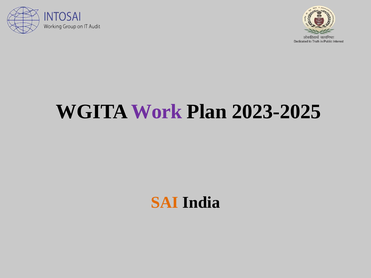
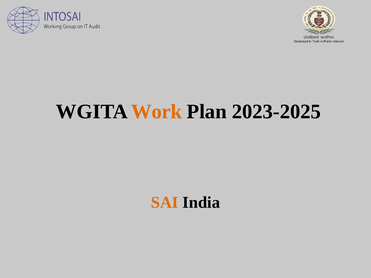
Work colour: purple -> orange (157, 112)
